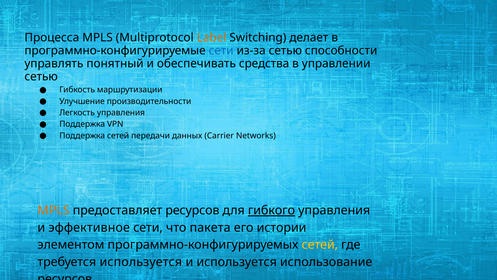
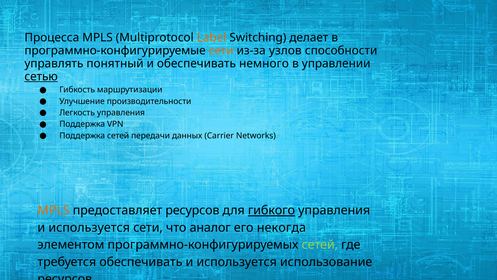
сети colour: blue -> orange (221, 50)
из-за сетью: сетью -> узлов (285, 50)
средства: средства -> немного (264, 63)
сетью underline: none -> present (41, 76)
эффективное: эффективное -> используется (89, 227)
пакета: пакета -> аналог (210, 227)
истории: истории -> некогда (281, 227)
сетей colour: yellow -> light green (320, 244)
требуется используется: используется -> обеспечивать (141, 262)
